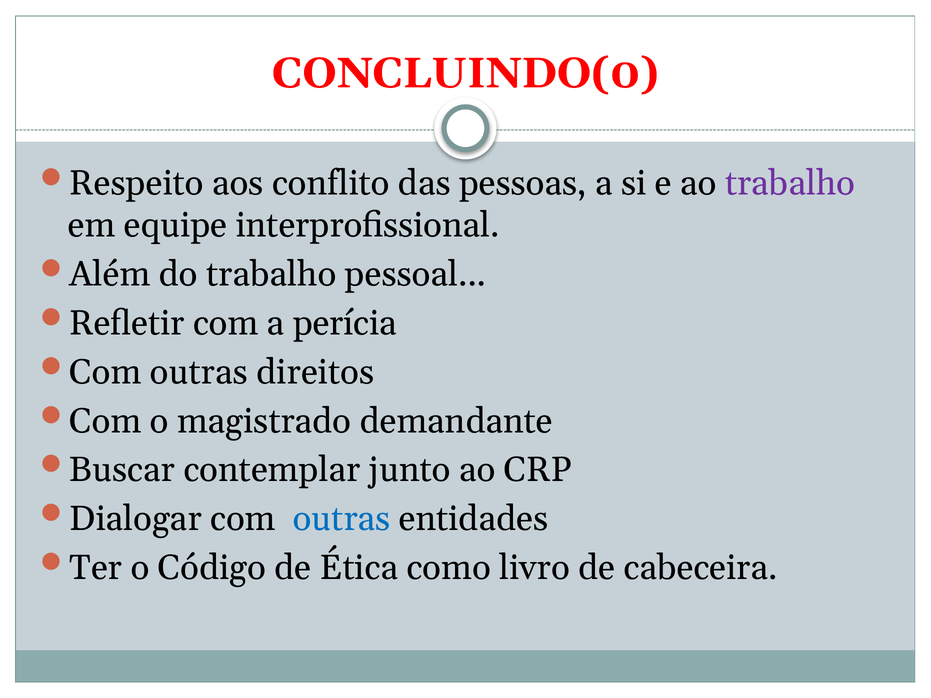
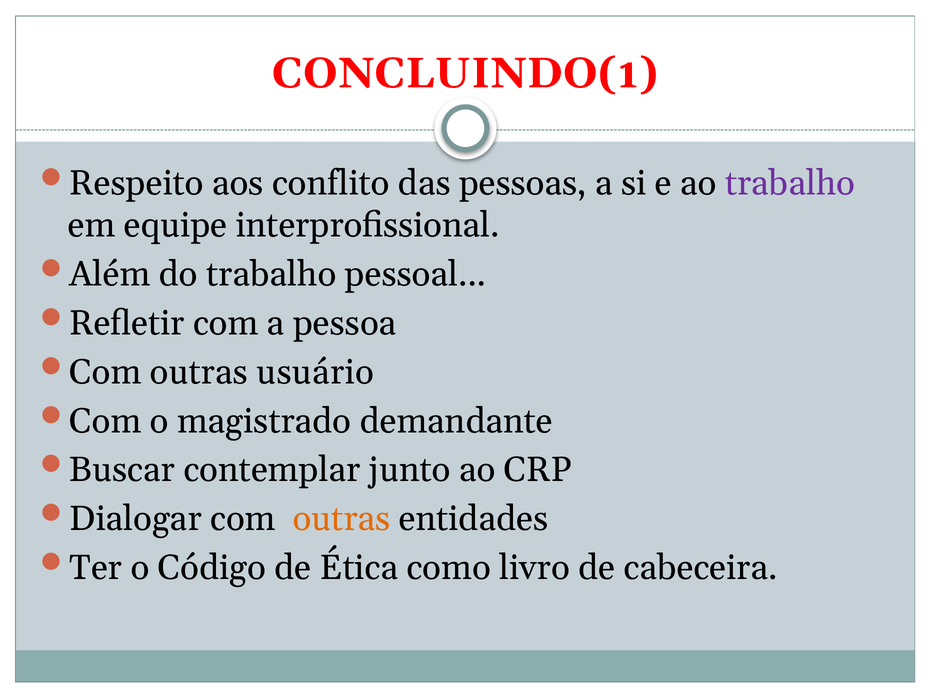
CONCLUINDO(0: CONCLUINDO(0 -> CONCLUINDO(1 (465, 73)
perícia: perícia -> pessoa (345, 323)
direitos: direitos -> usuário (315, 372)
outras colour: blue -> orange (342, 519)
